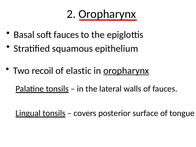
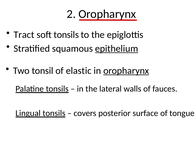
Basal: Basal -> Tract (24, 35)
soft fauces: fauces -> tonsils (66, 35)
epithelium underline: none -> present (117, 48)
recoil: recoil -> tonsil (43, 71)
